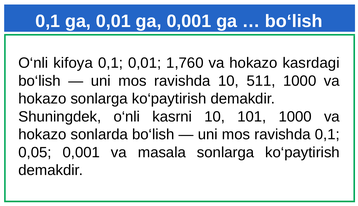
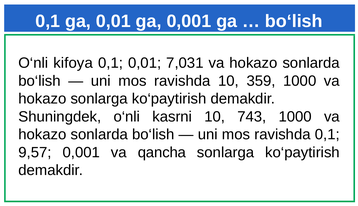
1,760: 1,760 -> 7,031 (185, 63)
kasrdagi: kasrdagi -> sonlarda (311, 63)
511: 511 -> 359 (261, 81)
101: 101 -> 743 (252, 117)
0,05: 0,05 -> 9,57 (35, 153)
masala: masala -> qancha (162, 153)
